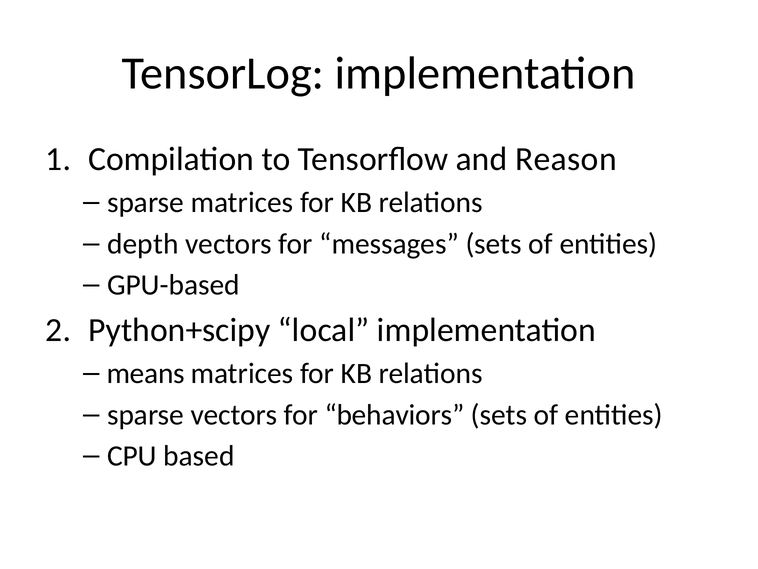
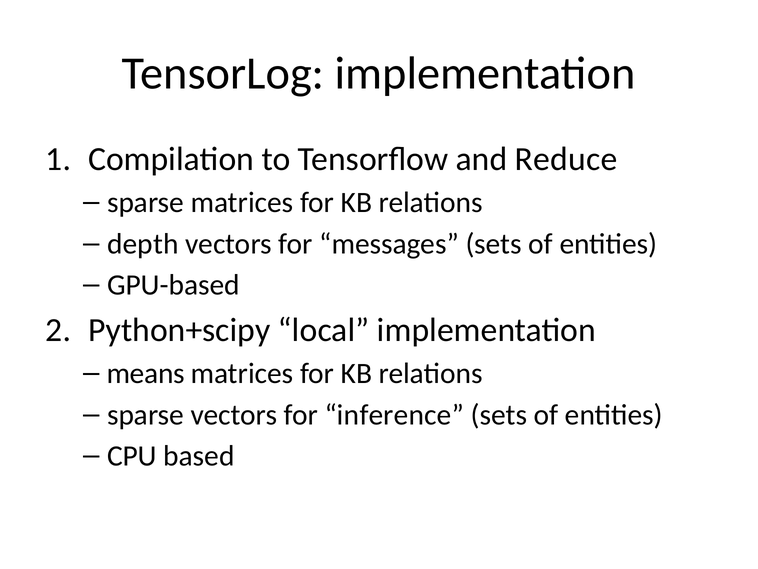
Reason: Reason -> Reduce (566, 159)
behaviors: behaviors -> inference (394, 415)
